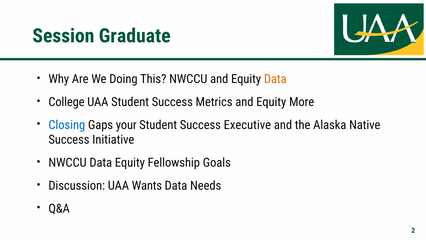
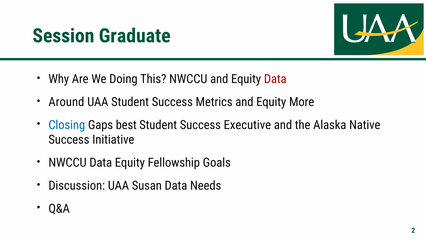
Data colour: orange -> red (275, 79)
College: College -> Around (66, 102)
your: your -> best (126, 125)
Wants: Wants -> Susan (147, 185)
